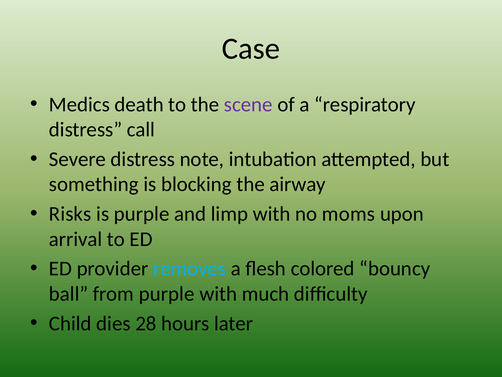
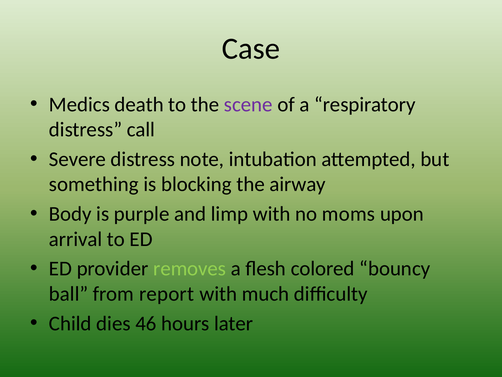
Risks: Risks -> Body (70, 214)
removes colour: light blue -> light green (190, 268)
from purple: purple -> report (167, 293)
28: 28 -> 46 (146, 323)
